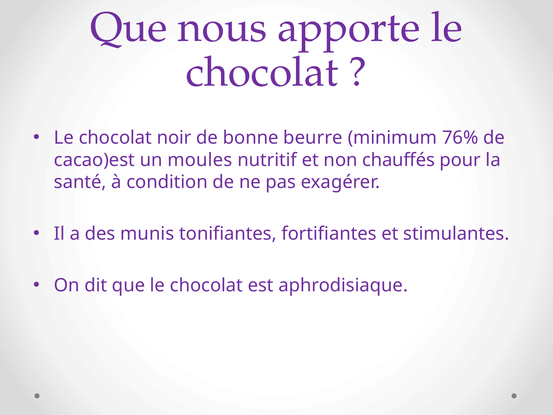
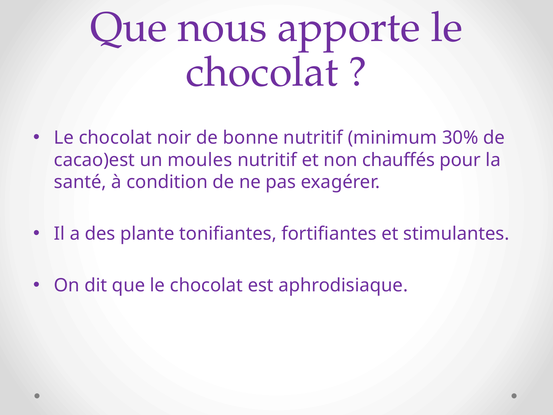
bonne beurre: beurre -> nutritif (313, 138)
76%: 76% -> 30% (460, 138)
munis: munis -> plante (147, 234)
